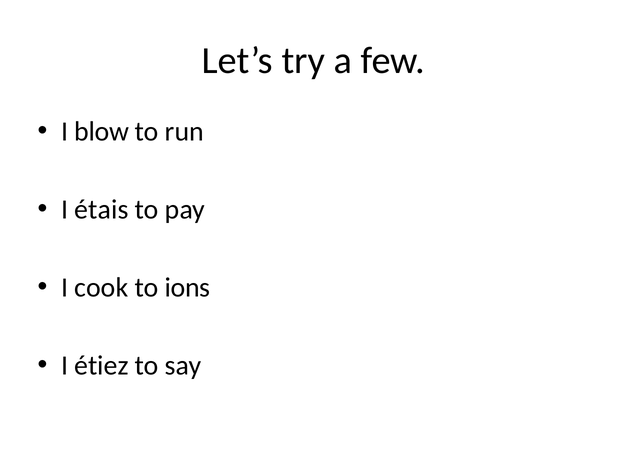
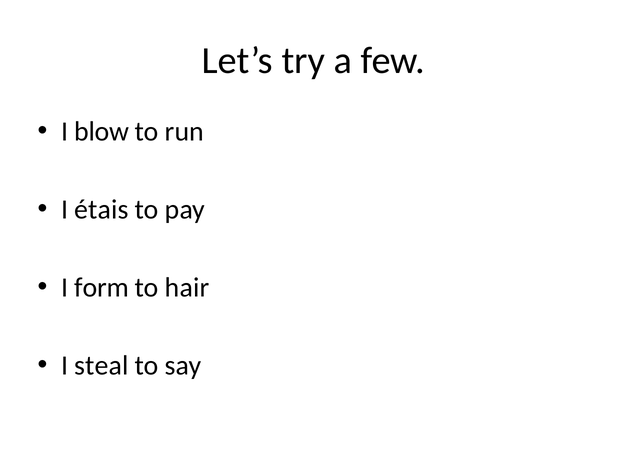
cook: cook -> form (102, 288)
ions: ions -> hair (187, 288)
étiez: étiez -> steal (101, 366)
